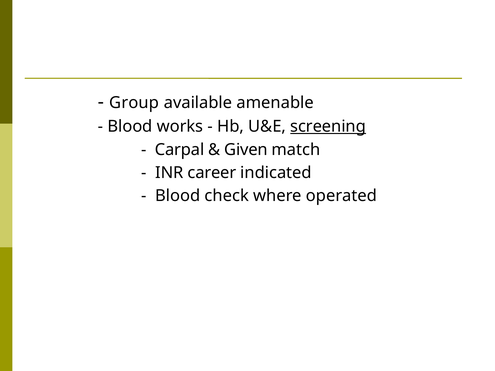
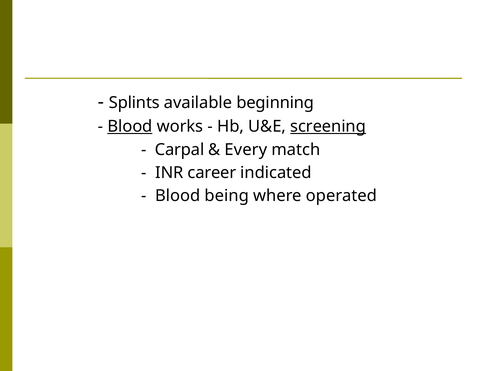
Group: Group -> Splints (134, 103)
amenable: amenable -> beginning (275, 103)
Blood underline: none -> present (130, 127)
Given: Given -> Every (246, 150)
check: check -> being (227, 196)
